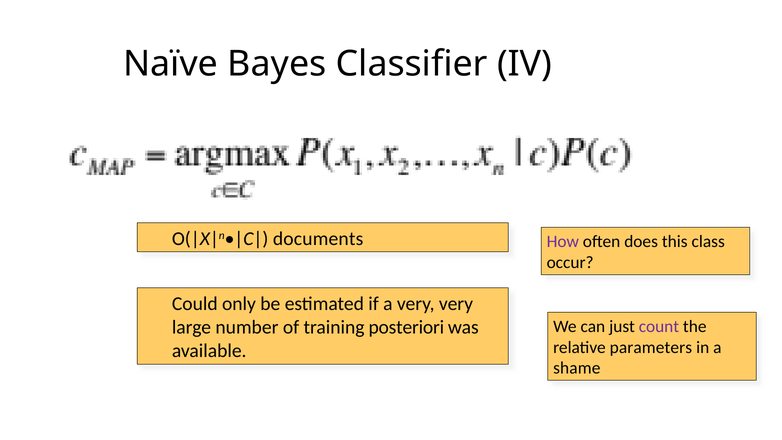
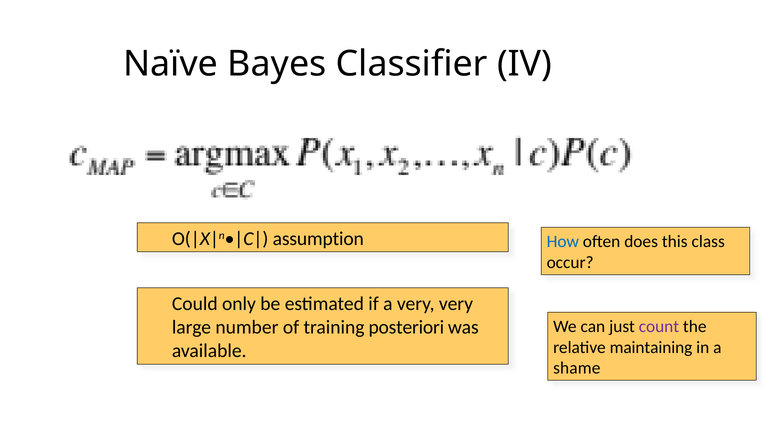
documents: documents -> assumption (318, 239)
How colour: purple -> blue (563, 242)
parameters: parameters -> maintaining (651, 347)
